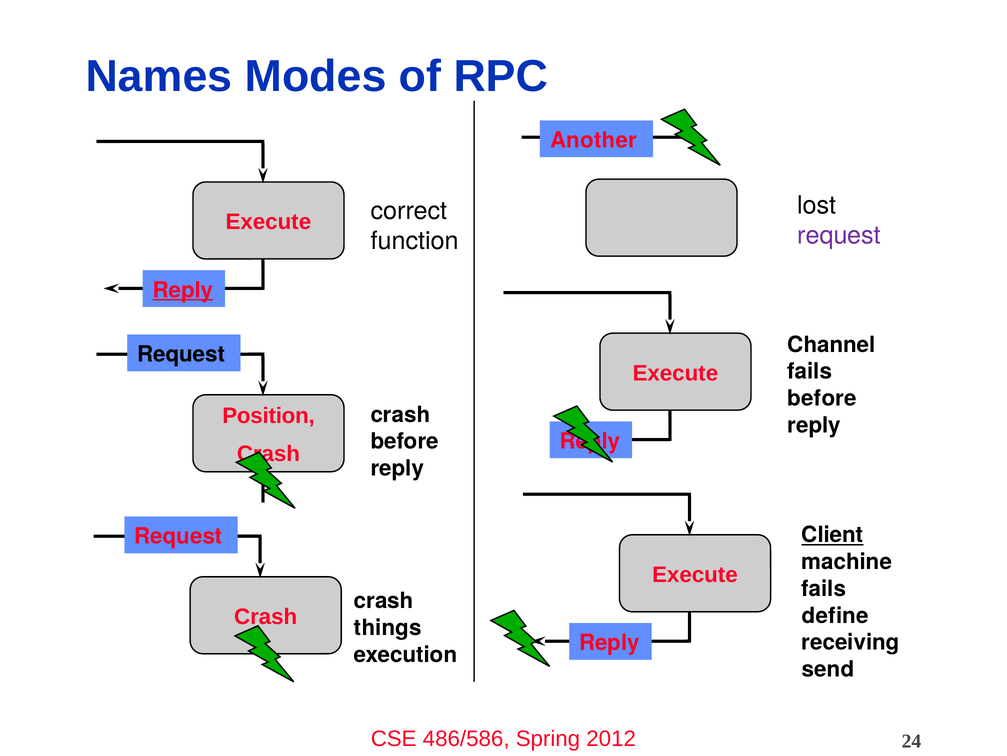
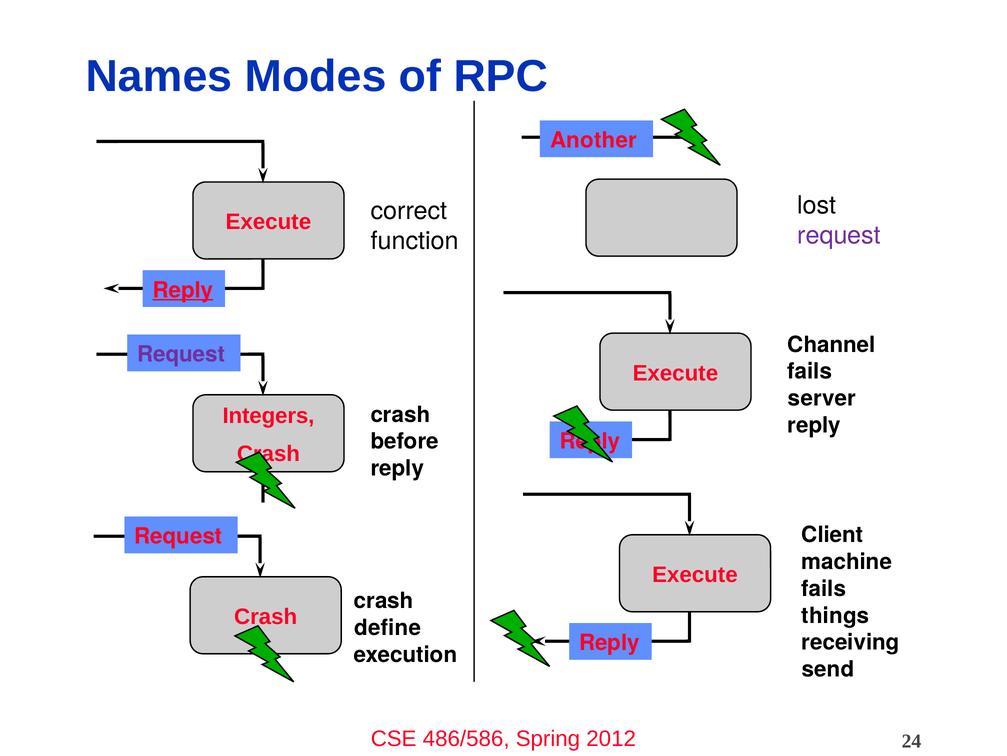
Request colour: black -> purple (181, 354)
before: before -> server (822, 398)
Position: Position -> Integers (268, 415)
Client underline: present -> none (832, 535)
define: define -> things (835, 615)
things: things -> define (388, 627)
